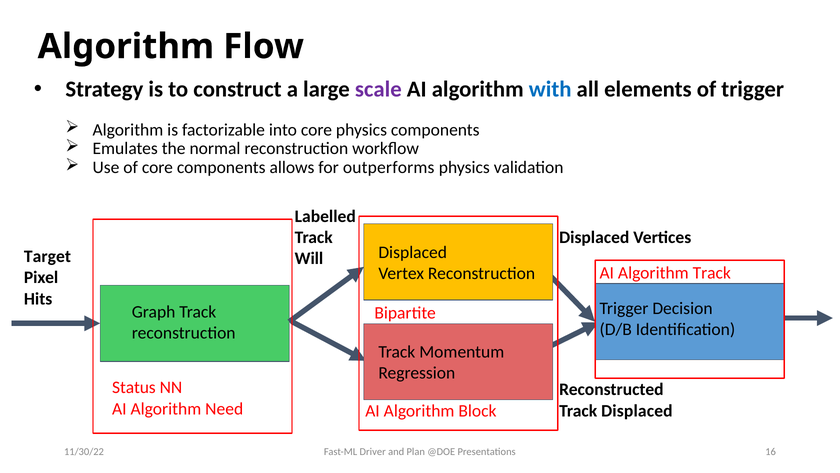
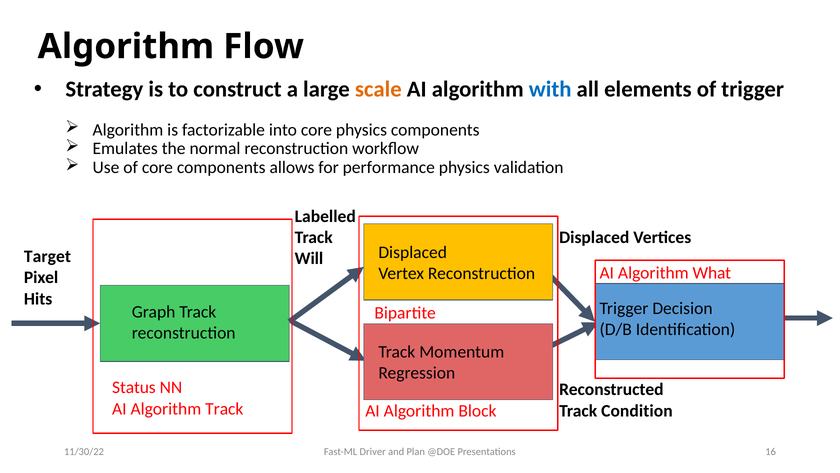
scale colour: purple -> orange (378, 89)
outperforms: outperforms -> performance (389, 167)
Algorithm Track: Track -> What (712, 273)
Algorithm Need: Need -> Track (224, 408)
Track Displaced: Displaced -> Condition (637, 410)
